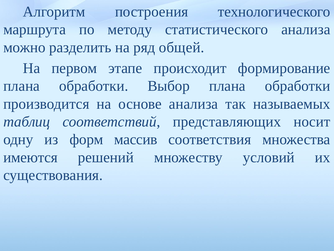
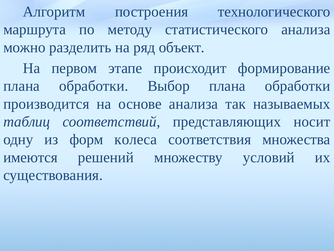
общей: общей -> объект (182, 47)
массив: массив -> колеса (136, 139)
